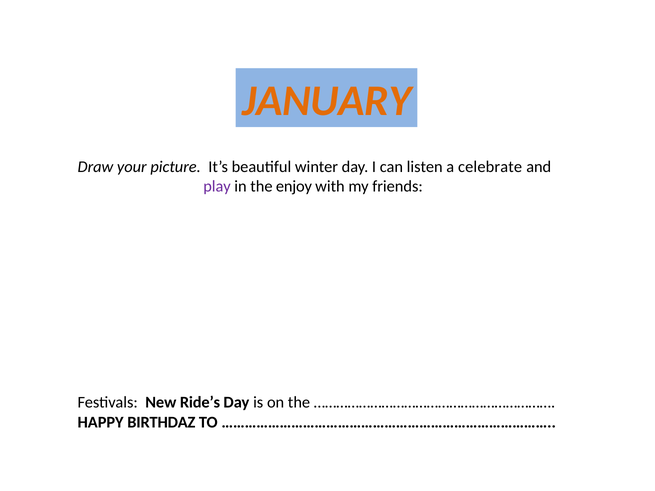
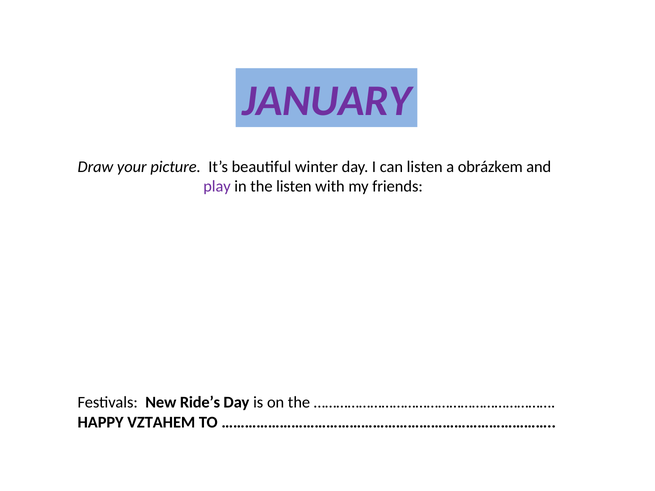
JANUARY colour: orange -> purple (327, 101)
celebrate: celebrate -> obrázkem (490, 167)
the enjoy: enjoy -> listen (294, 187)
BIRTHDAZ: BIRTHDAZ -> VZTAHEM (161, 422)
